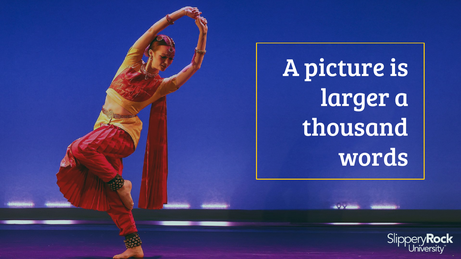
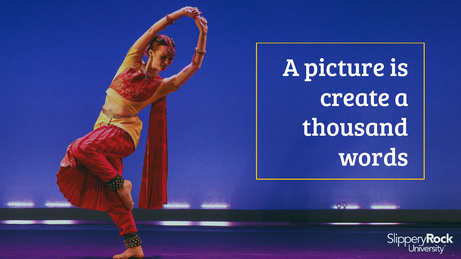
larger: larger -> create (355, 98)
